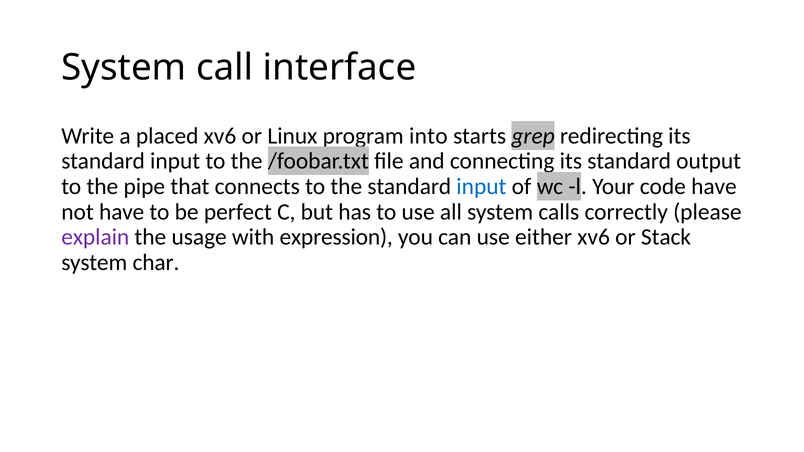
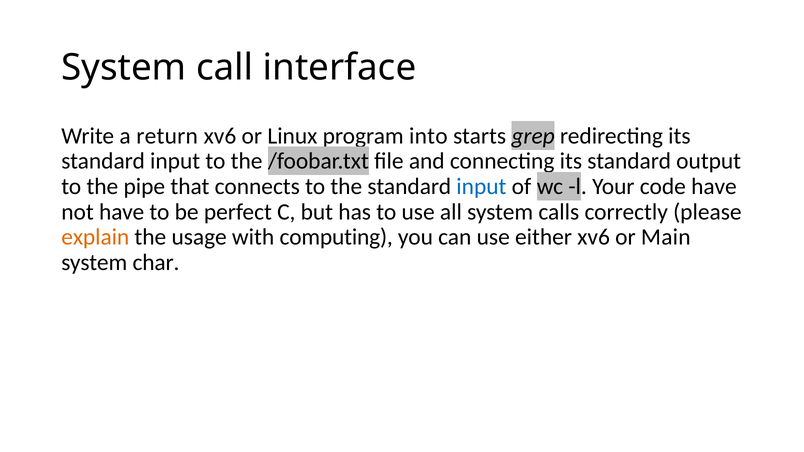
placed: placed -> return (167, 136)
explain colour: purple -> orange (95, 237)
expression: expression -> computing (336, 237)
Stack: Stack -> Main (666, 237)
